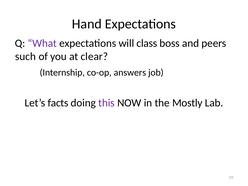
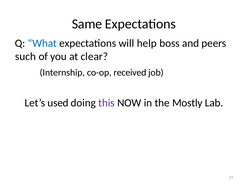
Hand: Hand -> Same (87, 24)
What colour: purple -> blue (42, 43)
class: class -> help (147, 43)
answers: answers -> received (130, 72)
facts: facts -> used (58, 103)
